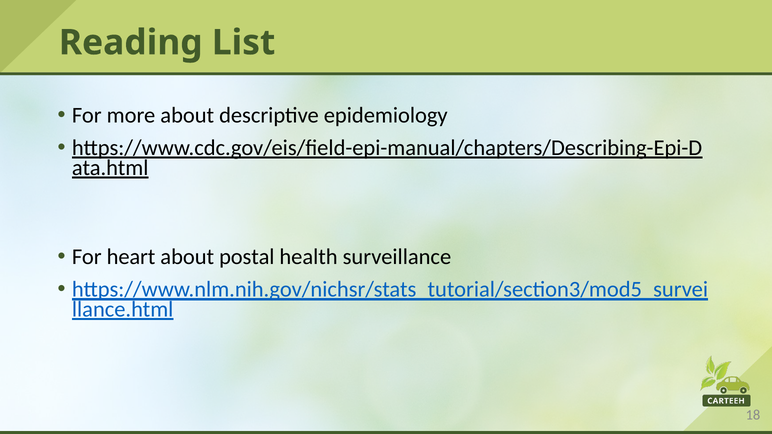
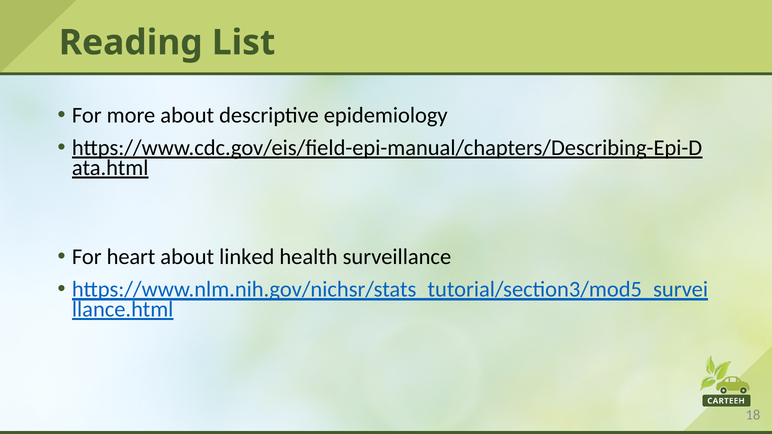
postal: postal -> linked (247, 257)
